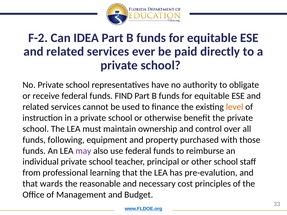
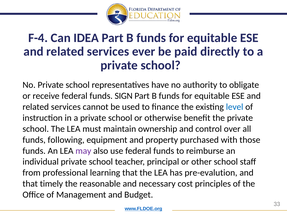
F-2: F-2 -> F-4 (38, 38)
FIND: FIND -> SIGN (124, 96)
level colour: orange -> blue (235, 107)
wards: wards -> timely (51, 184)
